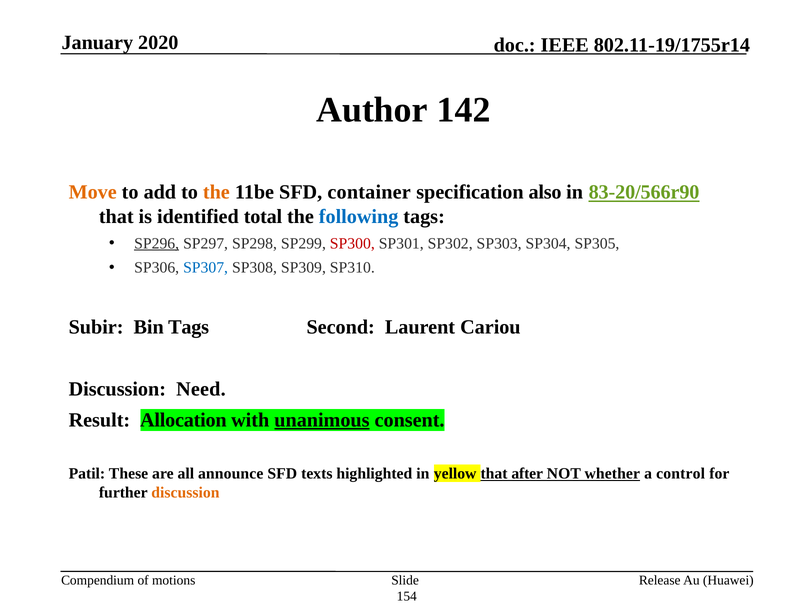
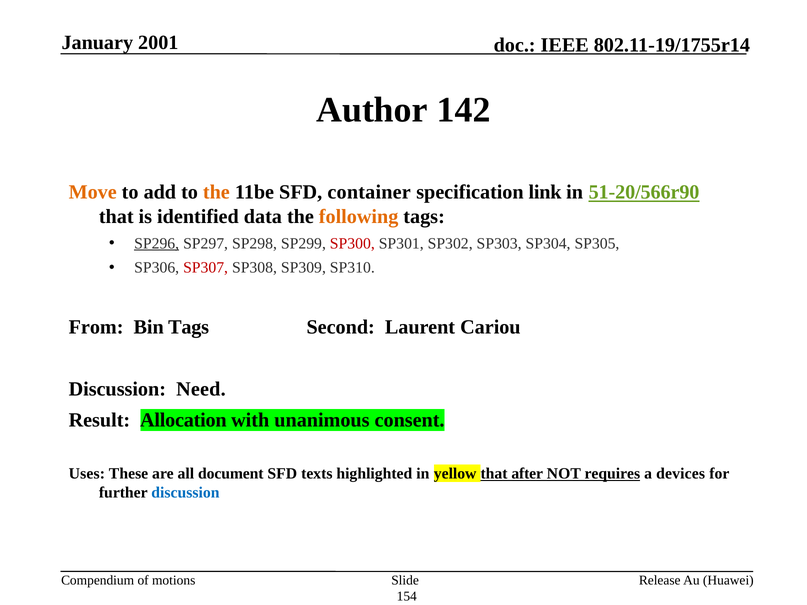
2020: 2020 -> 2001 (158, 43)
also: also -> link (545, 192)
83-20/566r90: 83-20/566r90 -> 51-20/566r90 (644, 192)
total: total -> data (263, 217)
following colour: blue -> orange (359, 217)
SP307 colour: blue -> red (206, 268)
Subir: Subir -> From (96, 327)
unanimous underline: present -> none (322, 420)
Patil: Patil -> Uses (87, 474)
announce: announce -> document (231, 474)
whether: whether -> requires (612, 474)
control: control -> devices (681, 474)
discussion colour: orange -> blue (185, 493)
